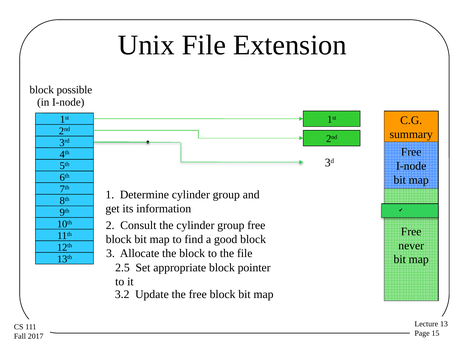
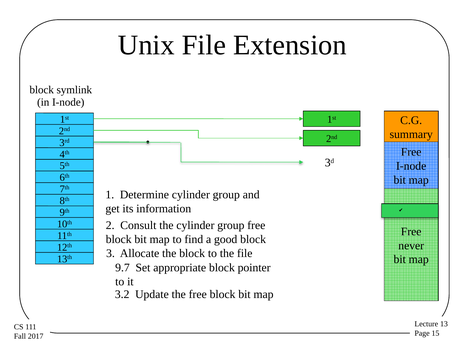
possible: possible -> symlink (74, 90)
2.5: 2.5 -> 9.7 (122, 268)
